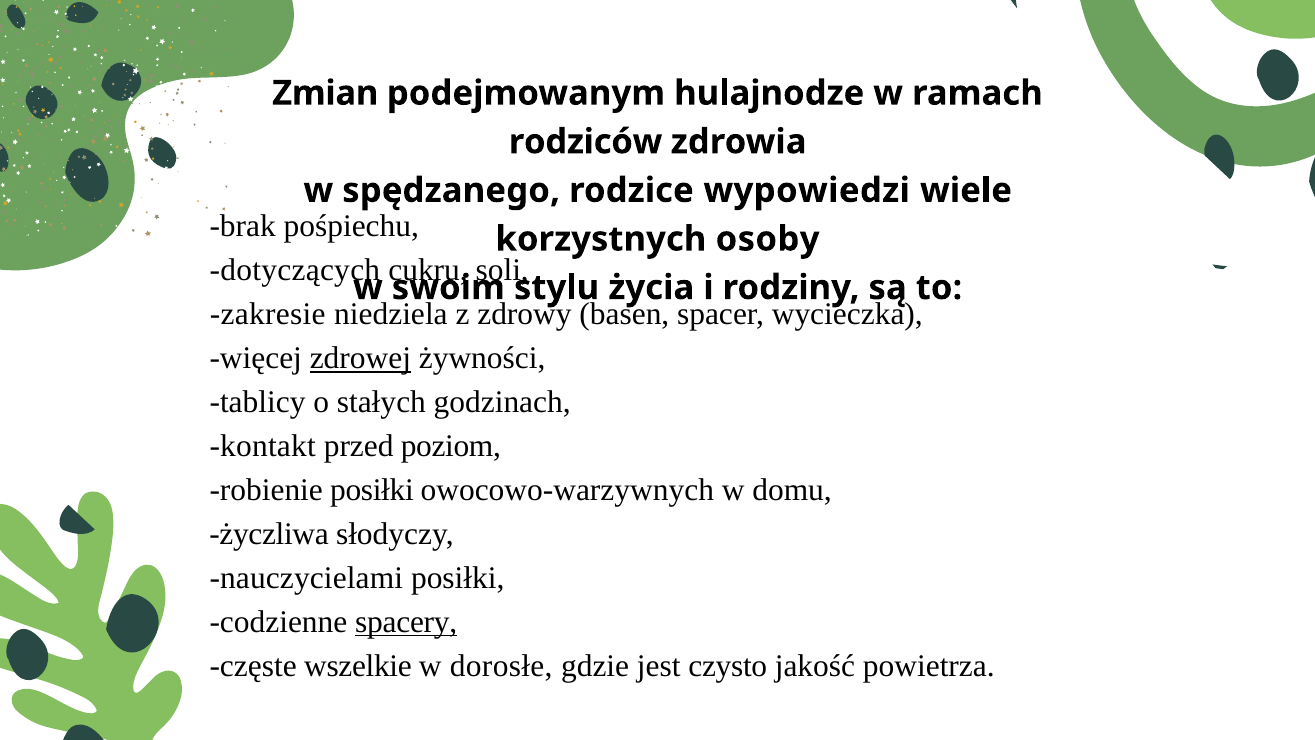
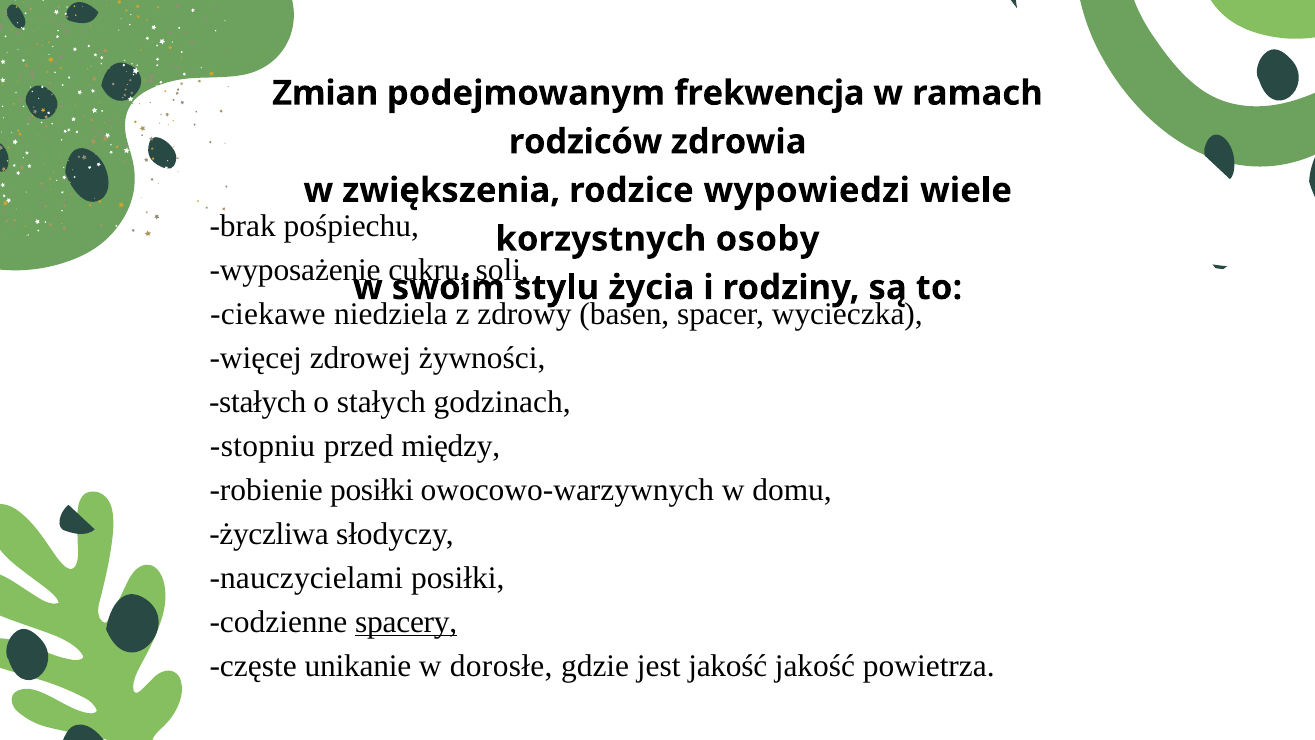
hulajnodze: hulajnodze -> frekwencja (769, 93)
spędzanego: spędzanego -> zwiększenia (451, 190)
dotyczących: dotyczących -> wyposażenie (295, 270)
zakresie: zakresie -> ciekawe (268, 314)
zdrowej underline: present -> none (360, 358)
tablicy: tablicy -> stałych (258, 402)
kontakt: kontakt -> stopniu (263, 446)
poziom: poziom -> między (451, 446)
wszelkie: wszelkie -> unikanie (358, 666)
jest czysto: czysto -> jakość (728, 666)
